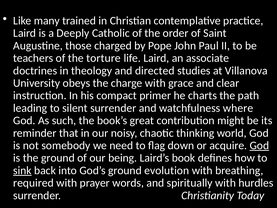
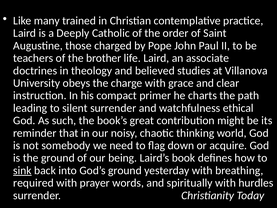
torture: torture -> brother (104, 58)
directed: directed -> believed (155, 71)
where: where -> ethical (238, 108)
God underline: present -> none (259, 145)
evolution: evolution -> yesterday (167, 170)
